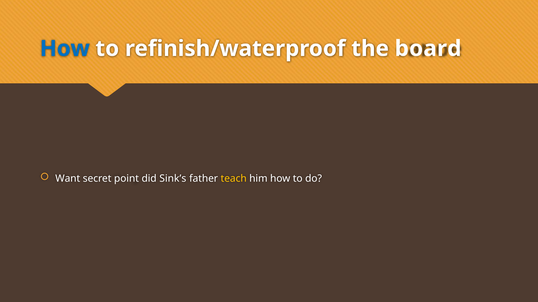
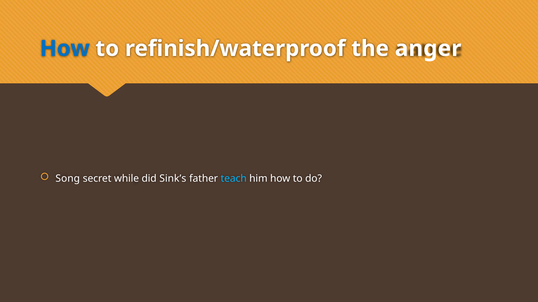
board: board -> anger (428, 49)
Want: Want -> Song (68, 179)
point: point -> while (127, 179)
teach colour: yellow -> light blue (234, 179)
